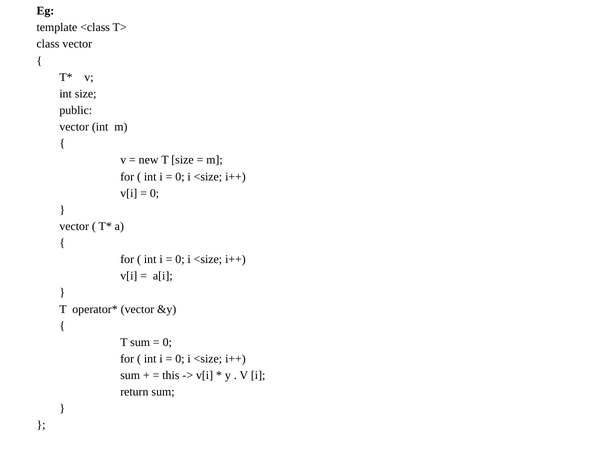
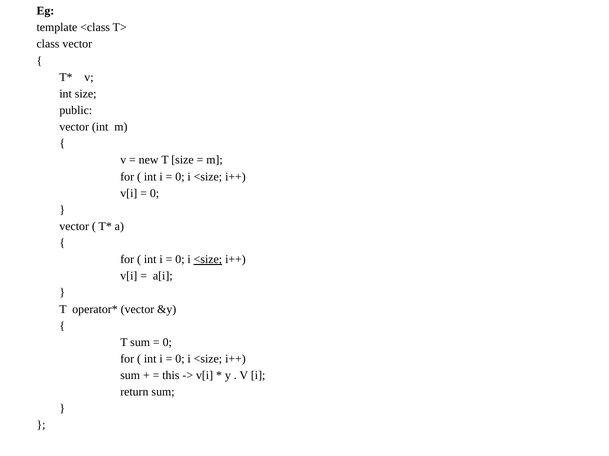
<size underline: none -> present (208, 260)
